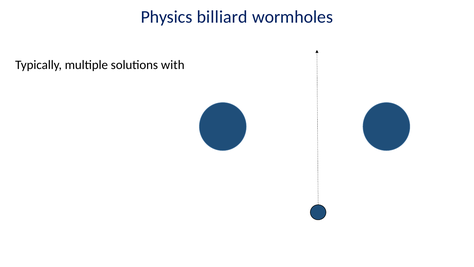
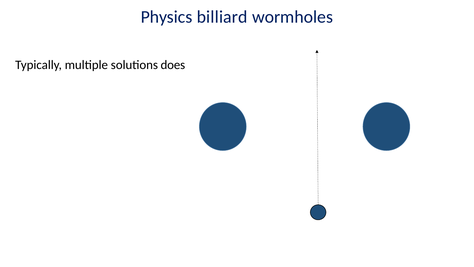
with: with -> does (173, 65)
